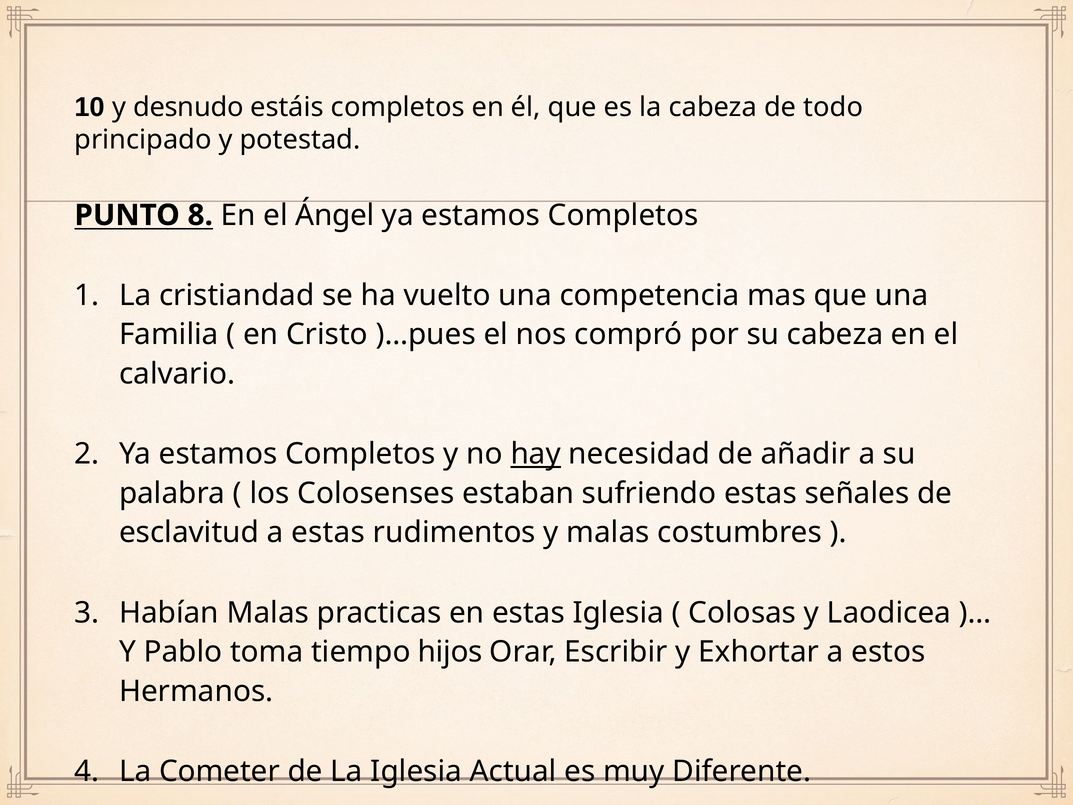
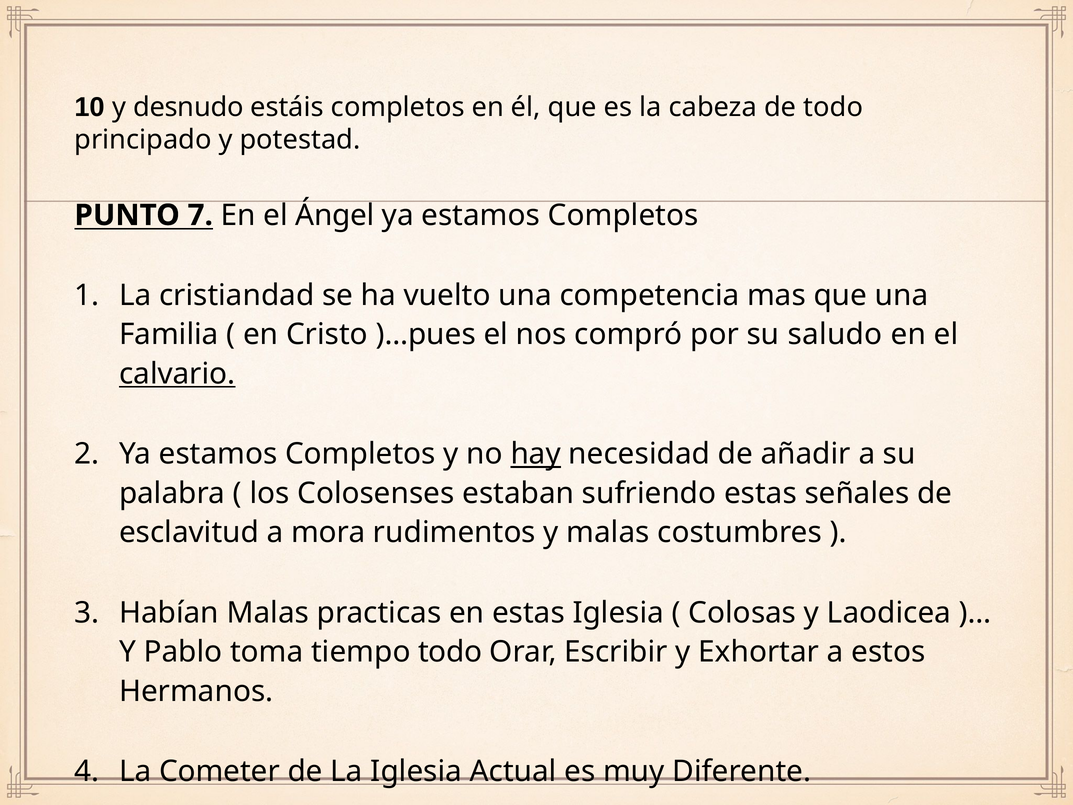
8: 8 -> 7 (200, 215)
su cabeza: cabeza -> saludo (835, 335)
calvario underline: none -> present (177, 374)
a estas: estas -> mora (328, 532)
tiempo hijos: hijos -> todo (450, 652)
